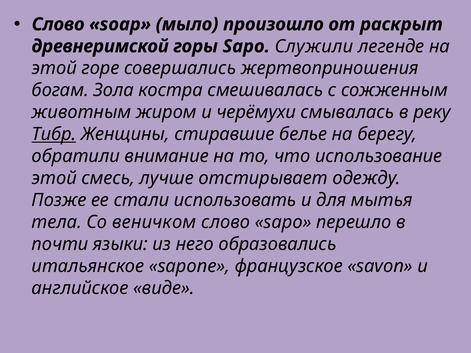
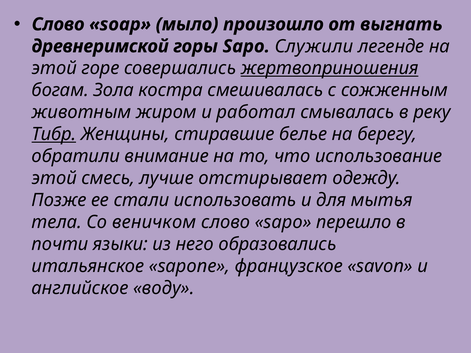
раскрыт: раскрыт -> выгнать (401, 24)
жертвоприношения underline: none -> present (330, 68)
черёмухи: черёмухи -> работал (256, 112)
виде: виде -> воду (164, 288)
